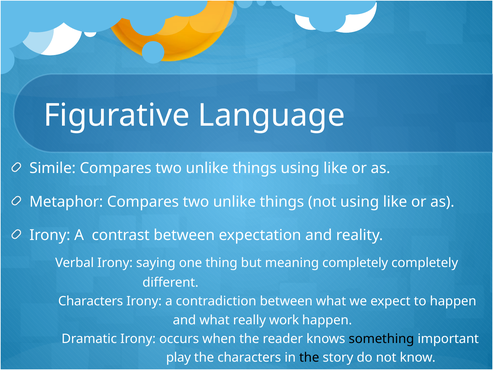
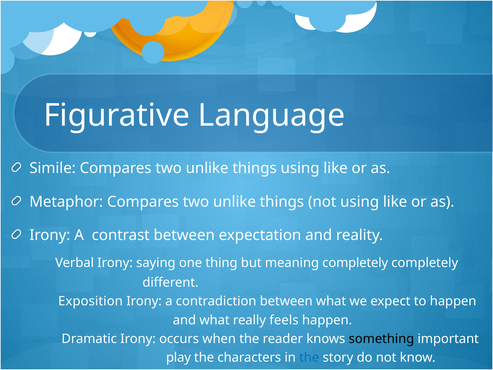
Characters: Characters -> Exposition (90, 301)
work: work -> feels (284, 320)
the colour: black -> blue (309, 357)
